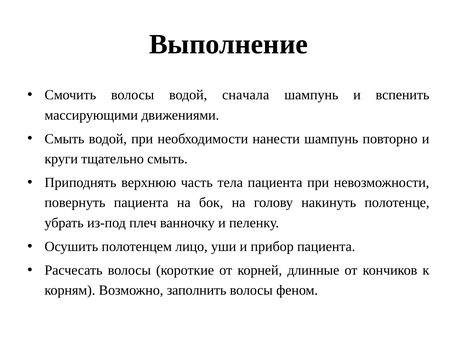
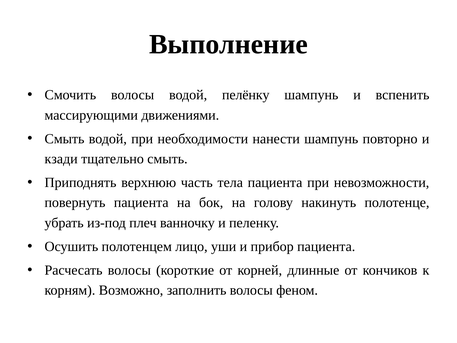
сначала: сначала -> пелёнку (246, 95)
круги: круги -> кзади (61, 159)
